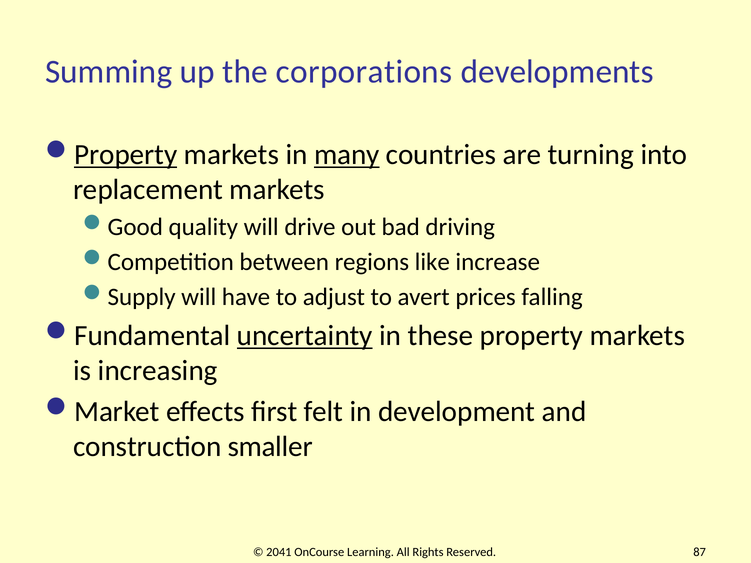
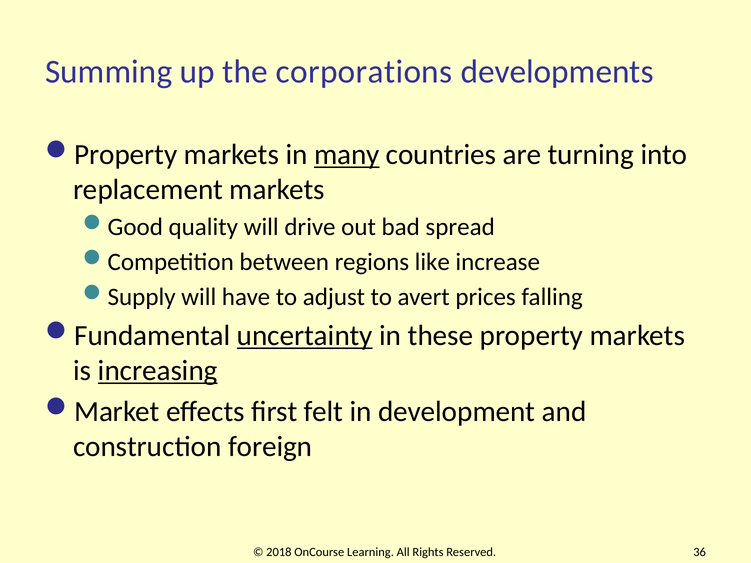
Property underline: present -> none (126, 155)
driving: driving -> spread (460, 227)
increasing underline: none -> present (158, 371)
smaller: smaller -> foreign (270, 447)
2041: 2041 -> 2018 (279, 553)
87: 87 -> 36 (700, 553)
